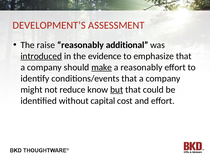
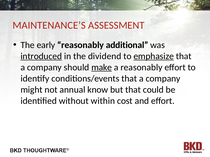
DEVELOPMENT’S: DEVELOPMENT’S -> MAINTENANCE’S (49, 25)
raise: raise -> early (46, 45)
evidence: evidence -> dividend (105, 56)
emphasize underline: none -> present (154, 56)
reduce: reduce -> annual (72, 90)
but underline: present -> none (117, 90)
capital: capital -> within (103, 101)
